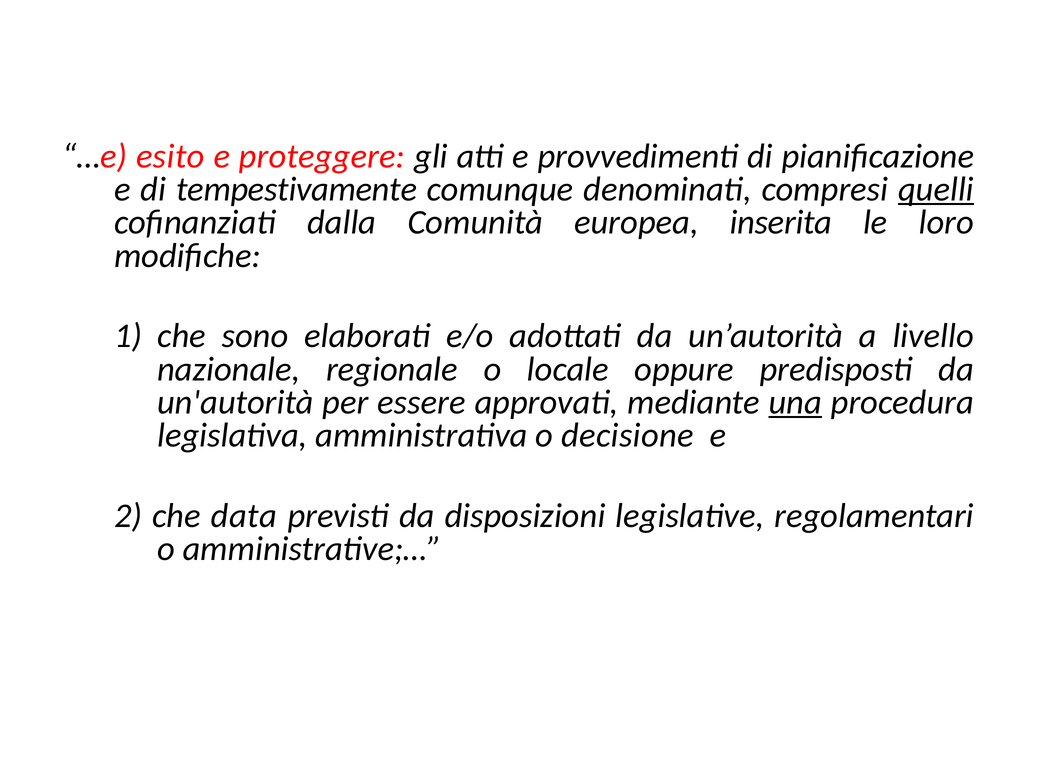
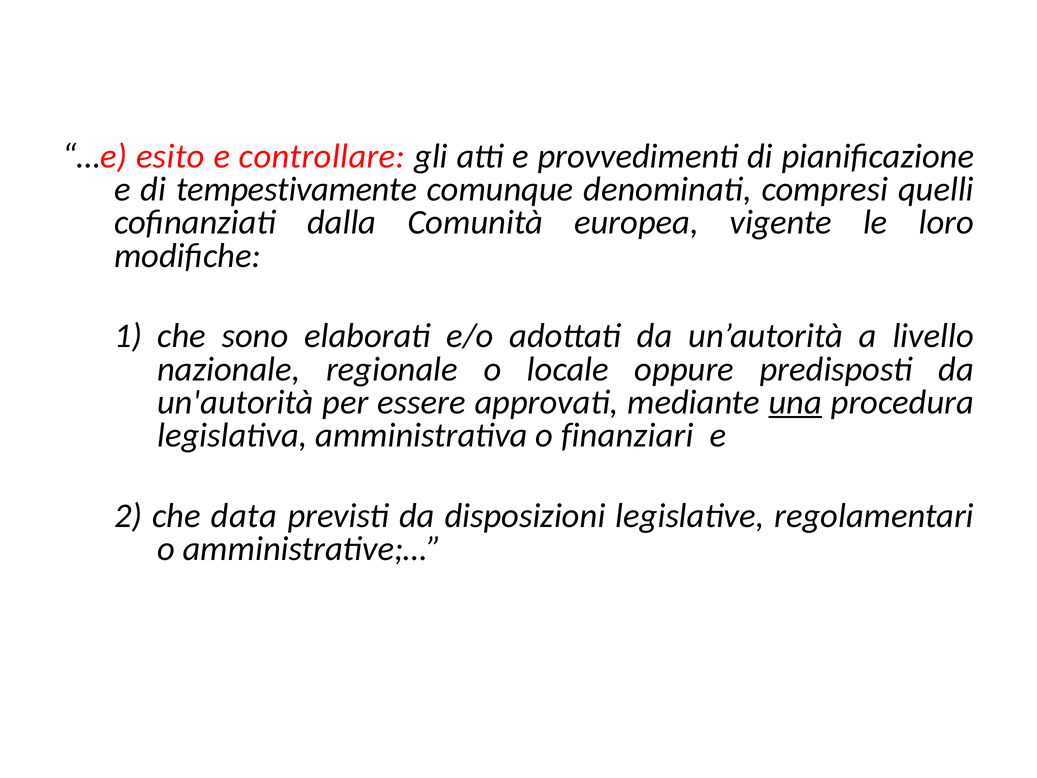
proteggere: proteggere -> controllare (322, 156)
quelli underline: present -> none (936, 189)
inserita: inserita -> vigente (781, 222)
decisione: decisione -> finanziari (627, 435)
